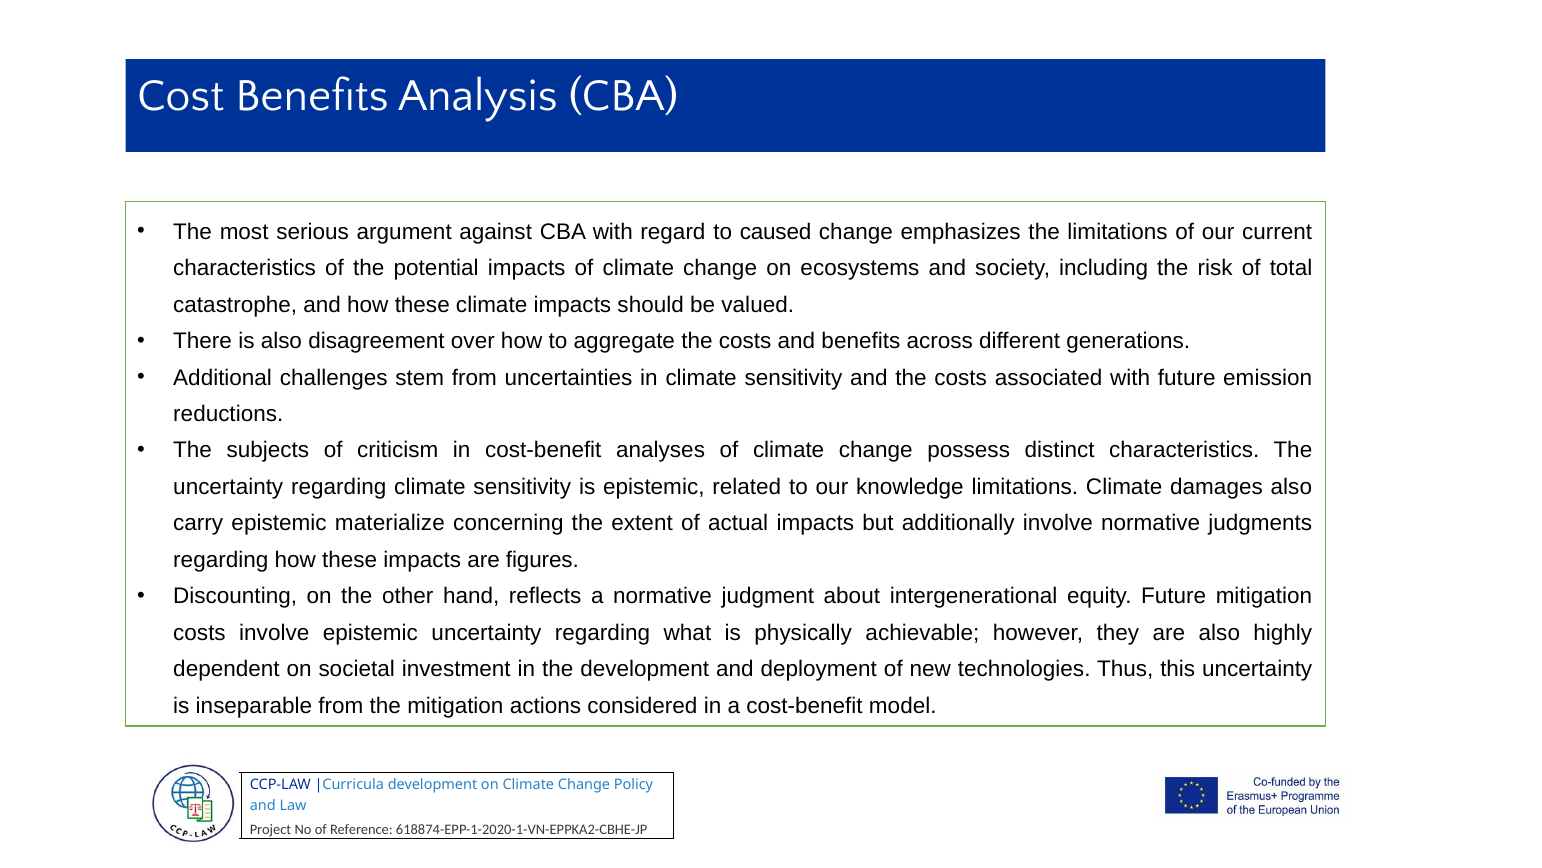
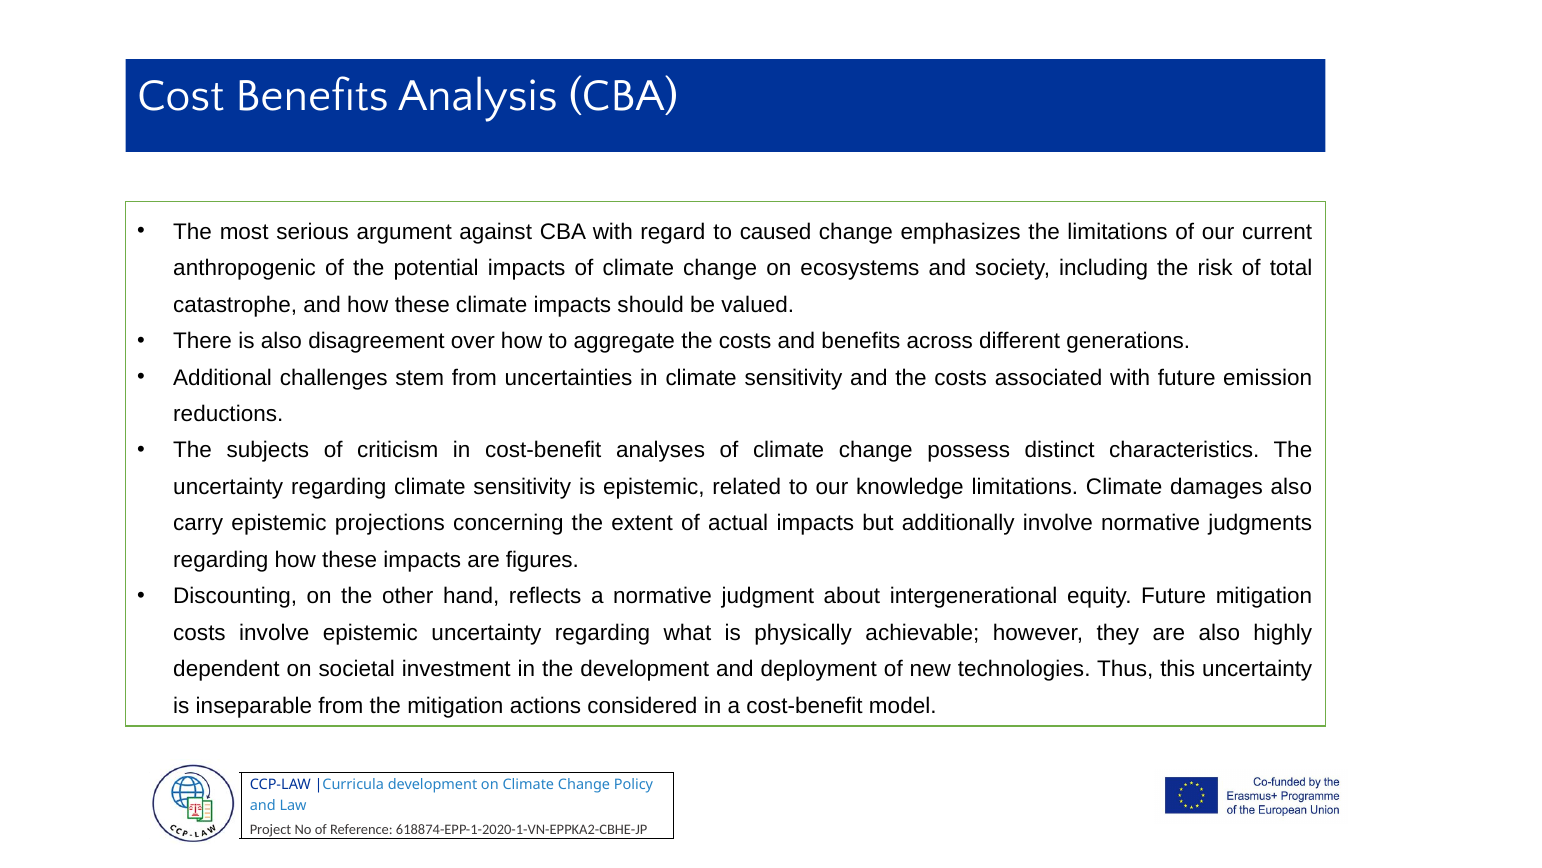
characteristics: characteristics -> anthropogenic (245, 268)
materialize: materialize -> projections (390, 523)
